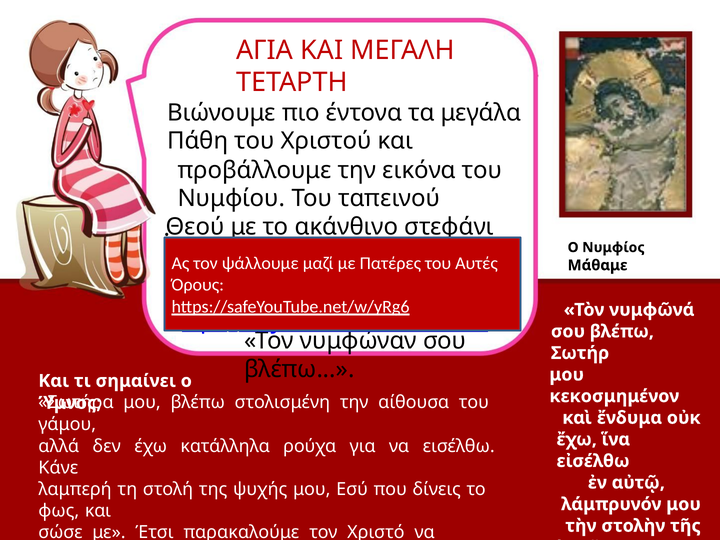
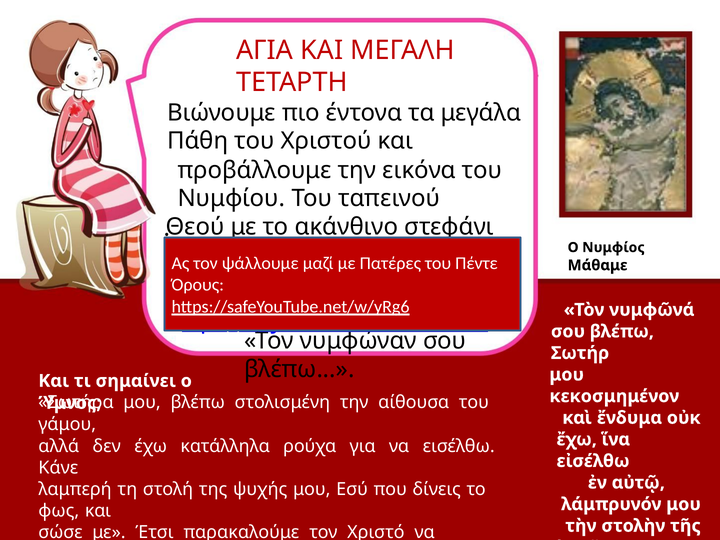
Αυτές: Αυτές -> Πέντε (476, 263)
